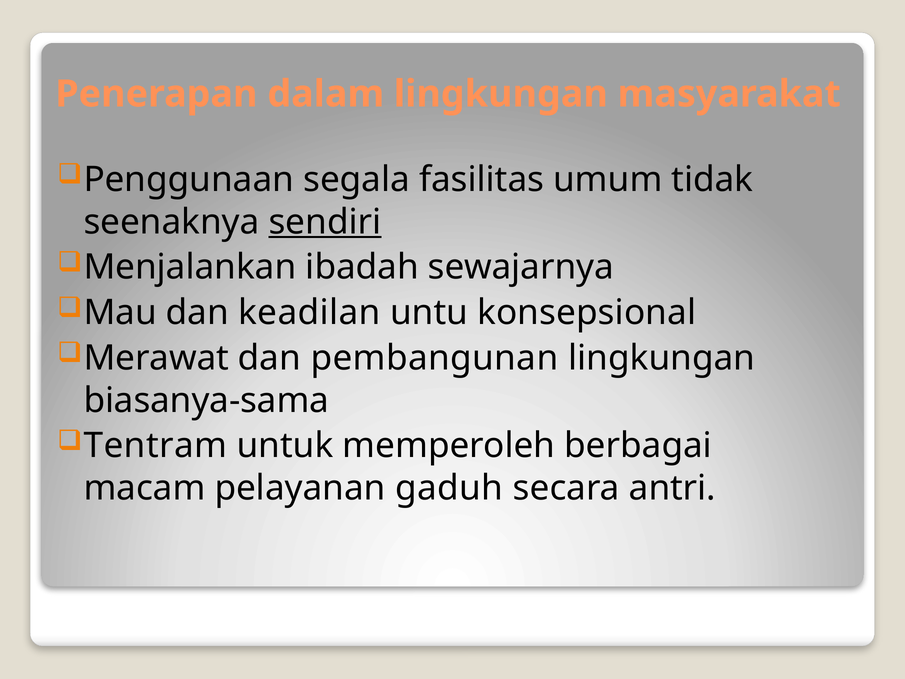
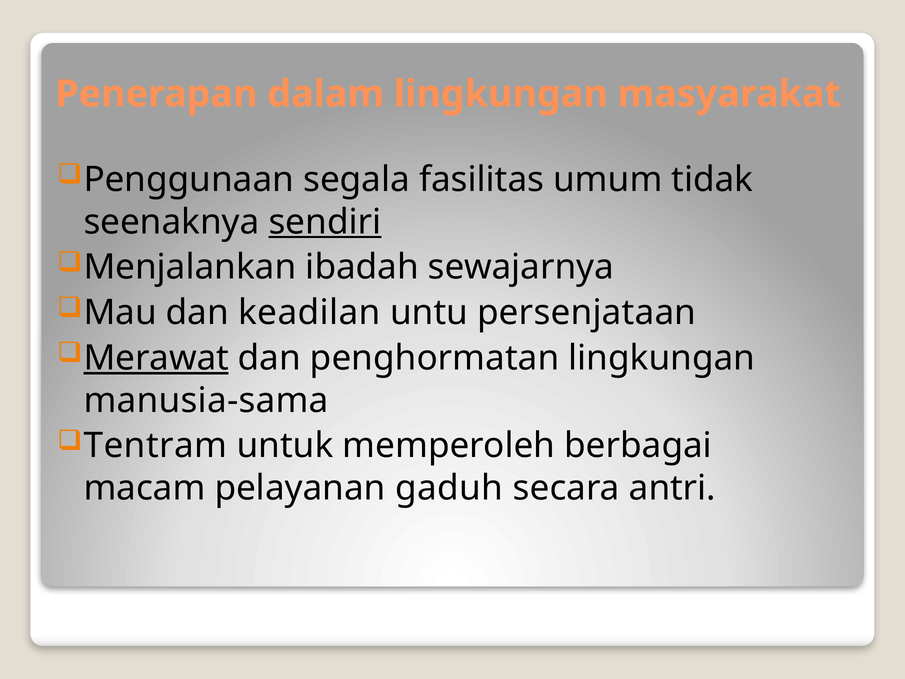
konsepsional: konsepsional -> persenjataan (587, 313)
Merawat underline: none -> present (156, 358)
pembangunan: pembangunan -> penghormatan (435, 358)
biasanya-sama: biasanya-sama -> manusia-sama (206, 400)
